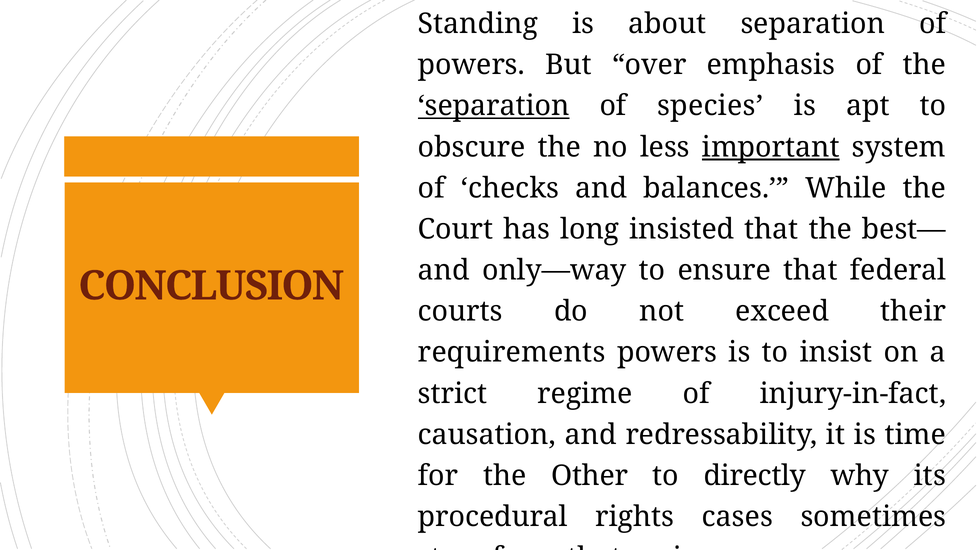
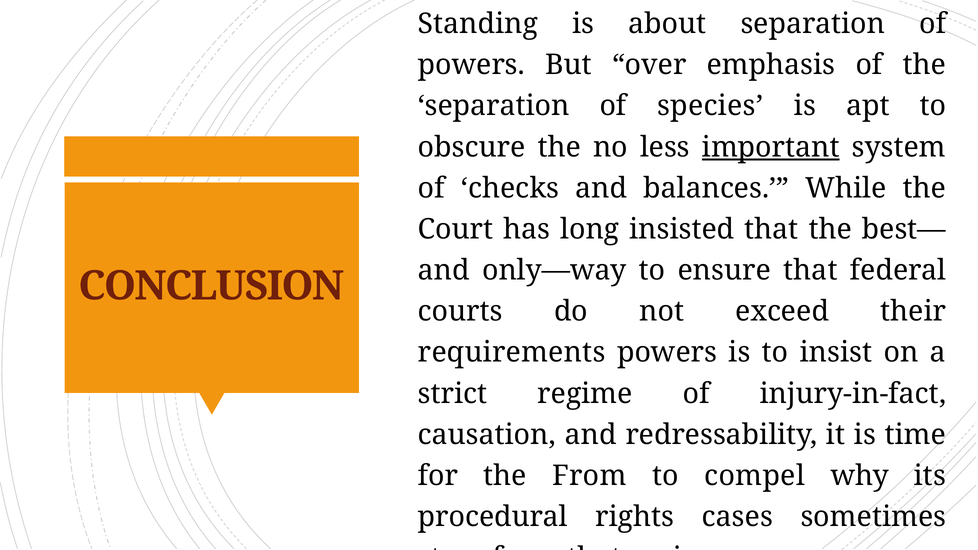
separation underline: present -> none (494, 106)
the Other: Other -> From (589, 476)
directly: directly -> compel (755, 476)
